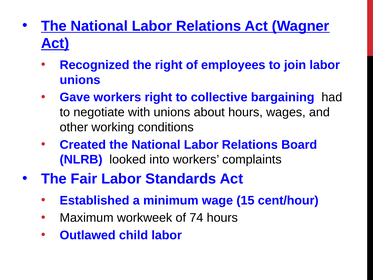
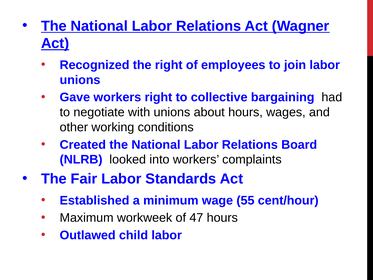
15: 15 -> 55 (245, 200)
74: 74 -> 47 (196, 218)
